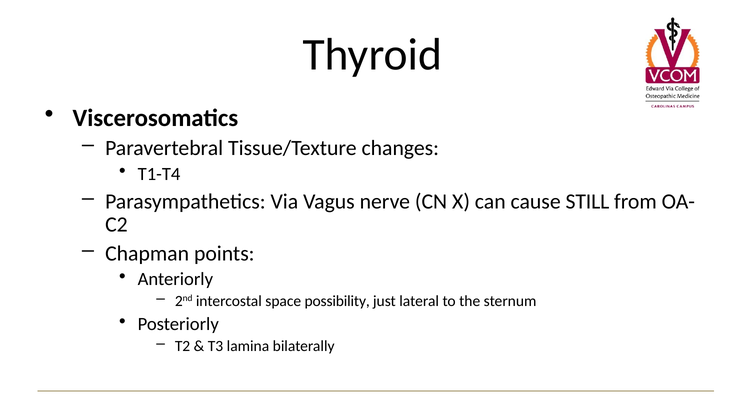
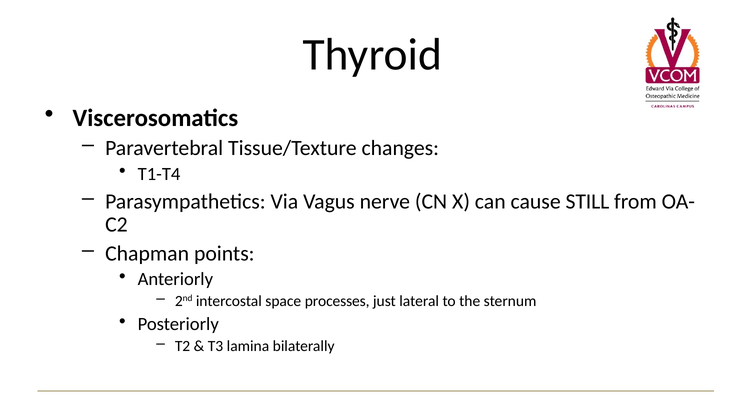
possibility: possibility -> processes (337, 301)
